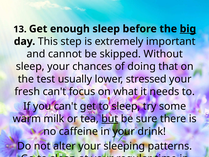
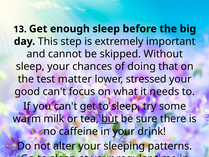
big underline: present -> none (188, 29)
usually: usually -> matter (75, 79)
fresh: fresh -> good (27, 92)
